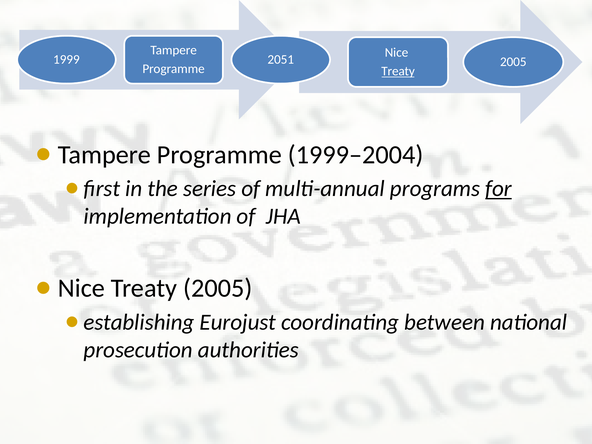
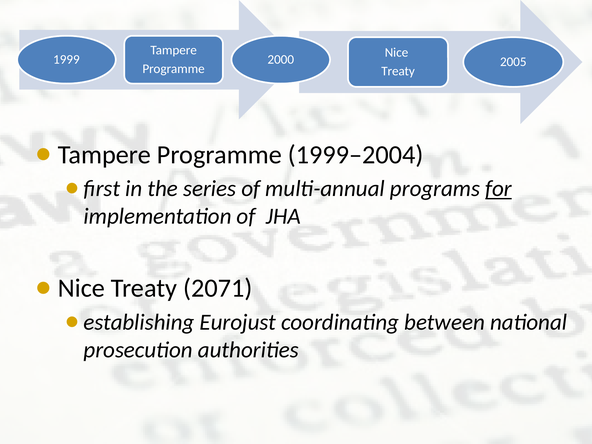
2051: 2051 -> 2000 (281, 60)
Treaty underline: present -> none (398, 71)
2005: 2005 -> 2071 (218, 288)
